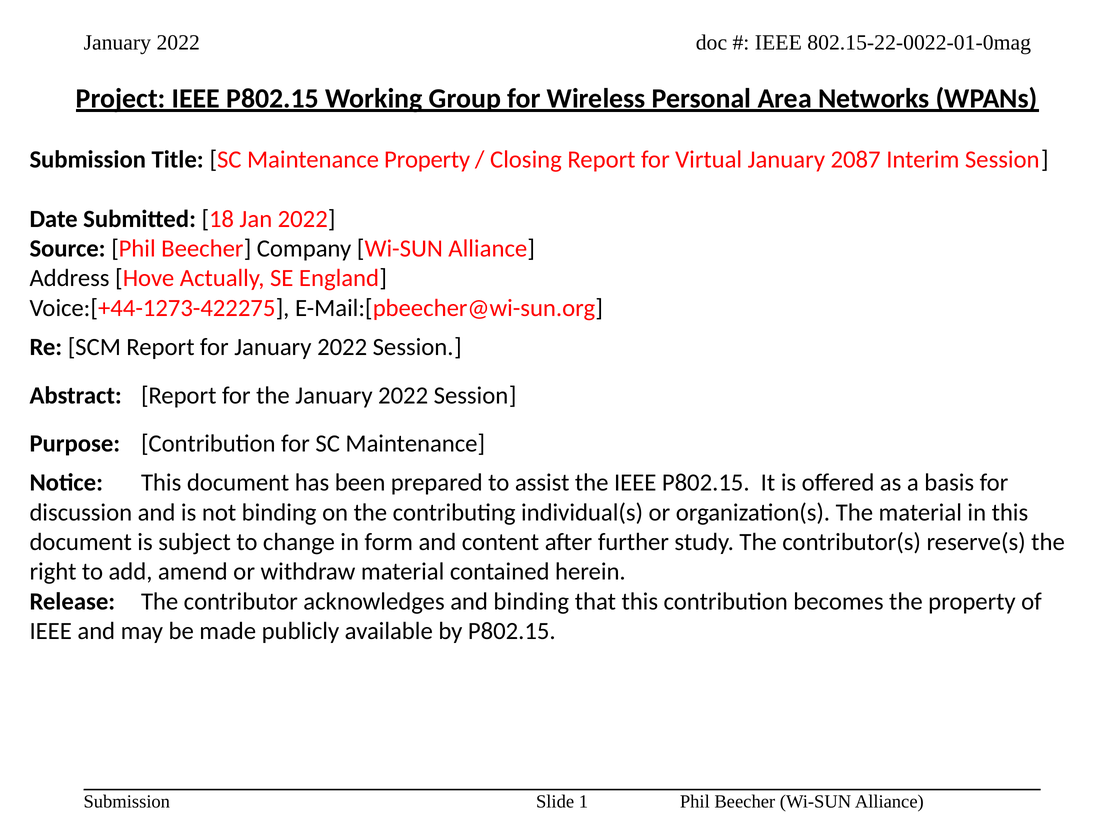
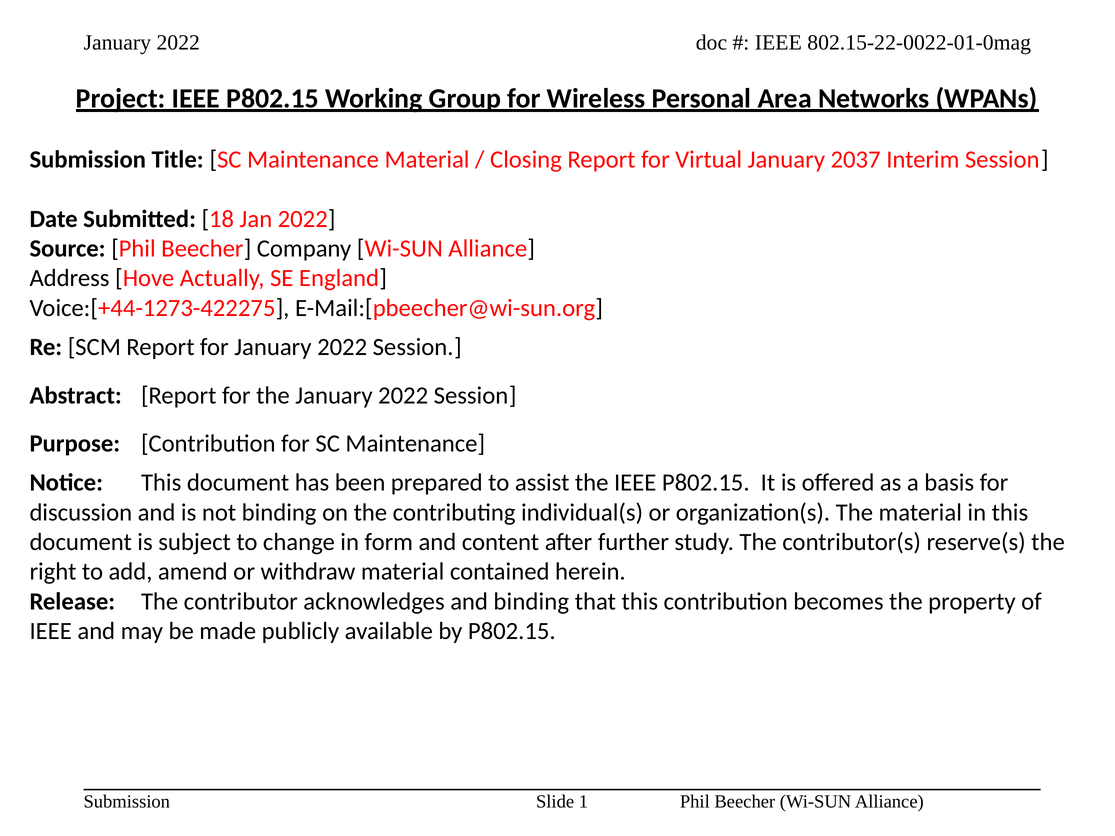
Maintenance Property: Property -> Material (427, 160)
2087: 2087 -> 2037 (856, 160)
